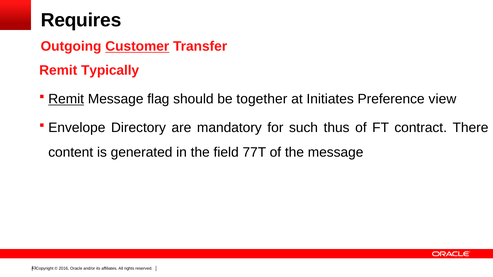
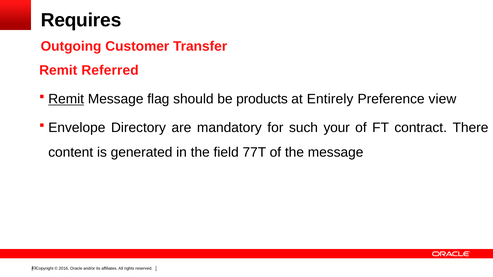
Customer underline: present -> none (137, 46)
Typically: Typically -> Referred (110, 70)
together: together -> products (262, 99)
Initiates: Initiates -> Entirely (330, 99)
thus: thus -> your (337, 128)
